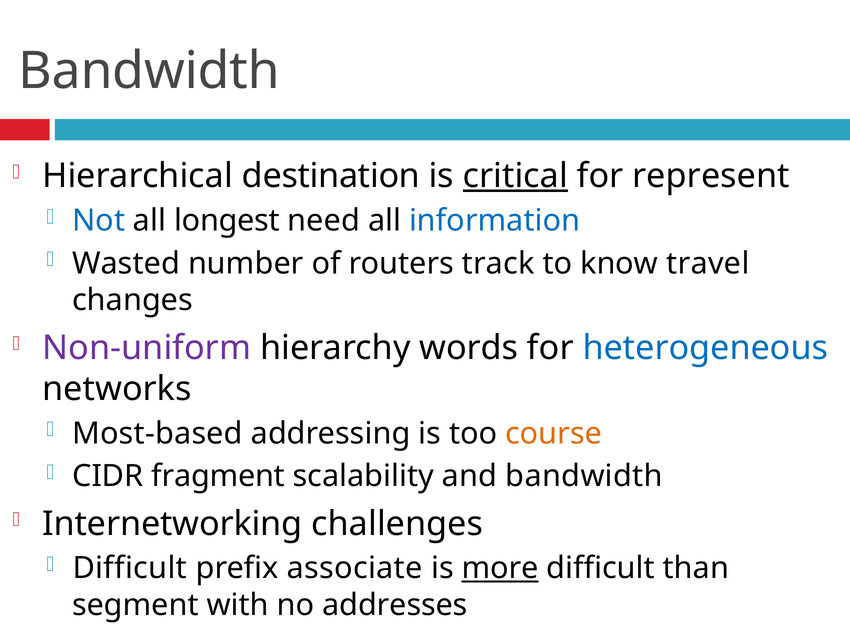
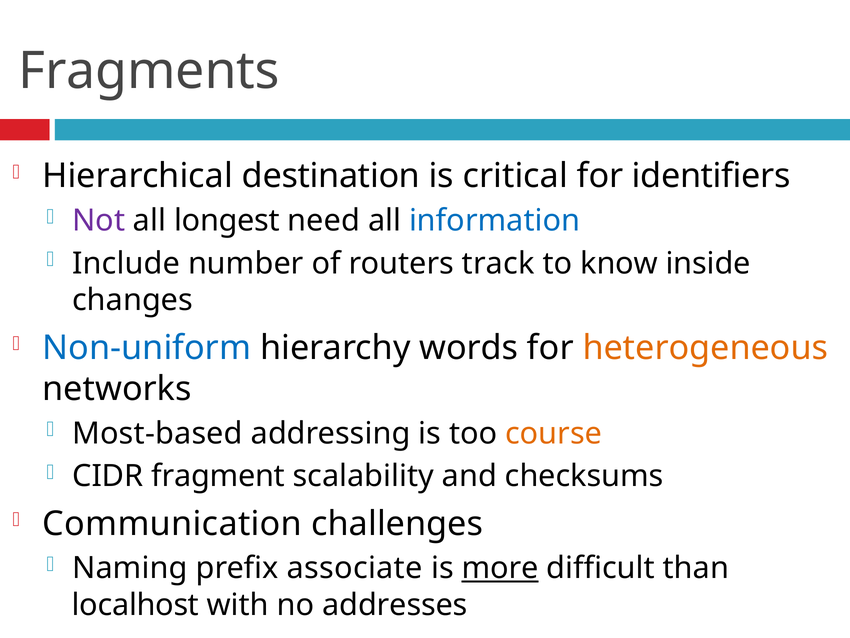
Bandwidth: Bandwidth -> Fragments (149, 71)
critical underline: present -> none (515, 176)
represent: represent -> identifiers (711, 176)
Not colour: blue -> purple (99, 220)
Wasted: Wasted -> Include (126, 263)
travel: travel -> inside (708, 263)
Non-uniform colour: purple -> blue (147, 347)
heterogeneous colour: blue -> orange (705, 347)
and bandwidth: bandwidth -> checksums (584, 476)
Internetworking: Internetworking -> Communication (172, 523)
Difficult: Difficult -> Naming (130, 568)
segment: segment -> localhost (135, 605)
